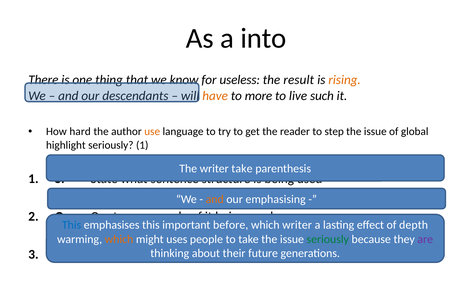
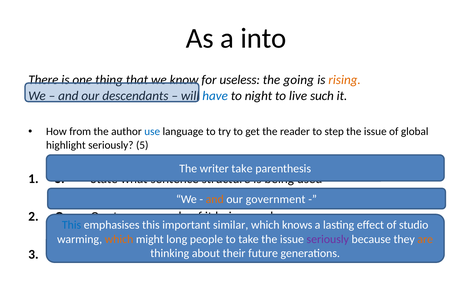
result: result -> going (299, 80)
have colour: orange -> blue (215, 96)
more: more -> night (258, 96)
hard: hard -> from (80, 132)
use colour: orange -> blue (152, 132)
seriously 1: 1 -> 5 (142, 145)
emphasising: emphasising -> government (276, 199)
before: before -> similar (231, 225)
which writer: writer -> knows (297, 225)
depth: depth -> studio (414, 225)
uses: uses -> long (177, 239)
seriously colour: green -> purple (328, 239)
are colour: purple -> orange (425, 239)
